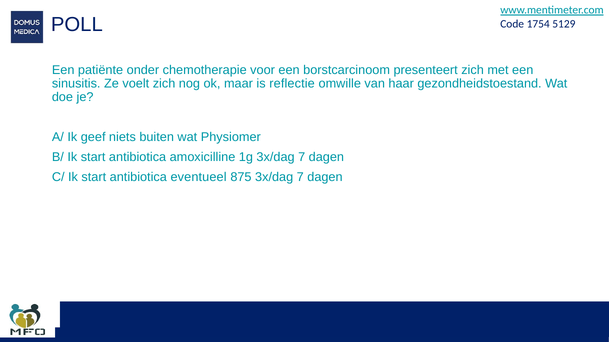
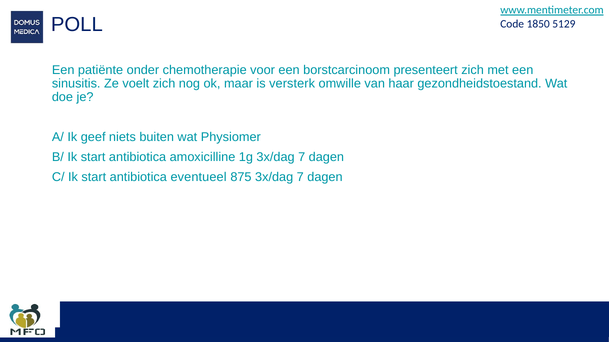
1754: 1754 -> 1850 (538, 24)
reflectie: reflectie -> versterk (292, 84)
